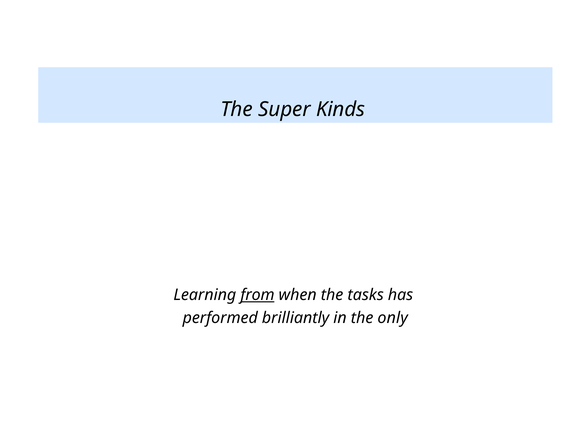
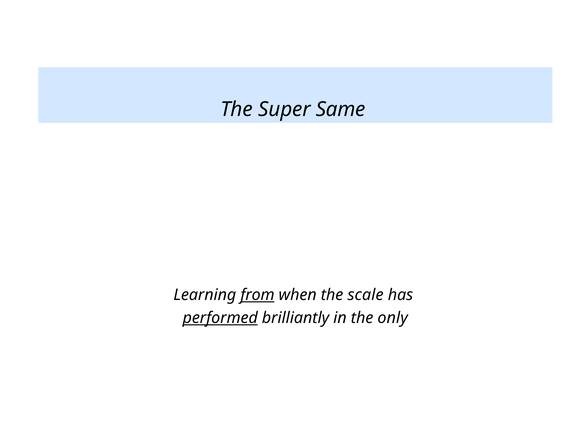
Kinds: Kinds -> Same (341, 109)
tasks: tasks -> scale (366, 295)
performed underline: none -> present (220, 318)
